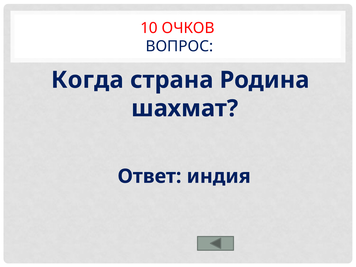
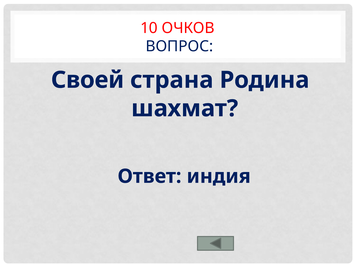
Когда: Когда -> Своей (88, 80)
